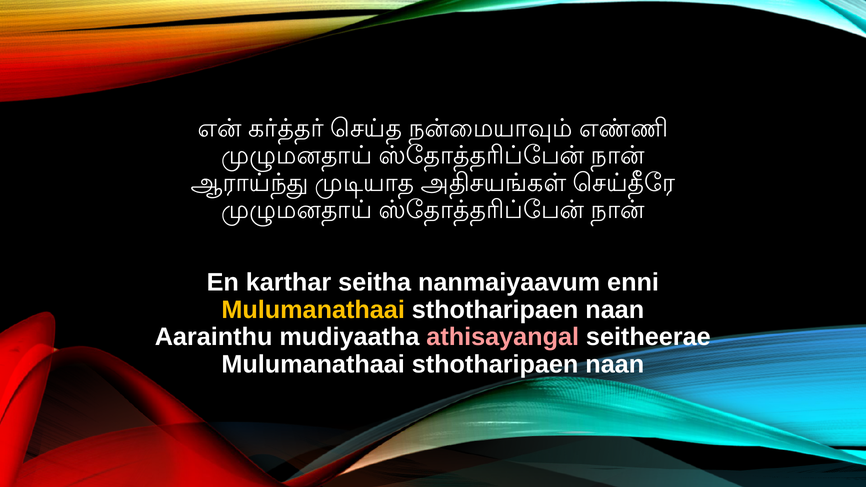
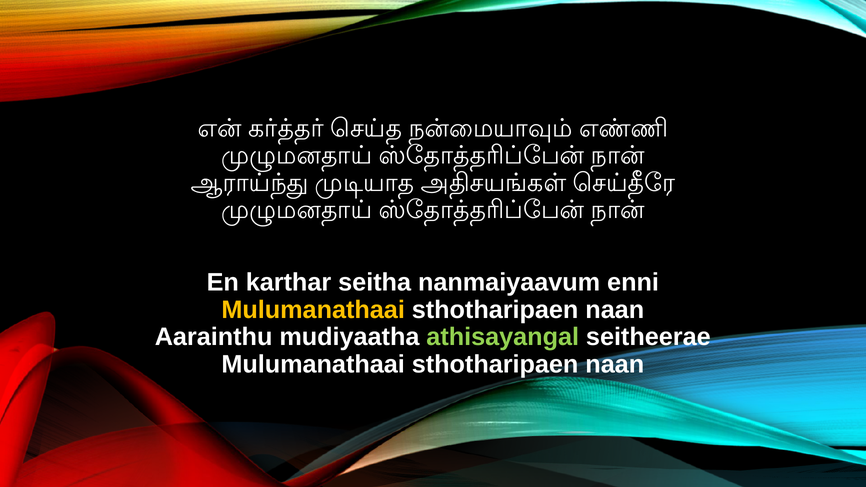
athisayangal colour: pink -> light green (503, 337)
